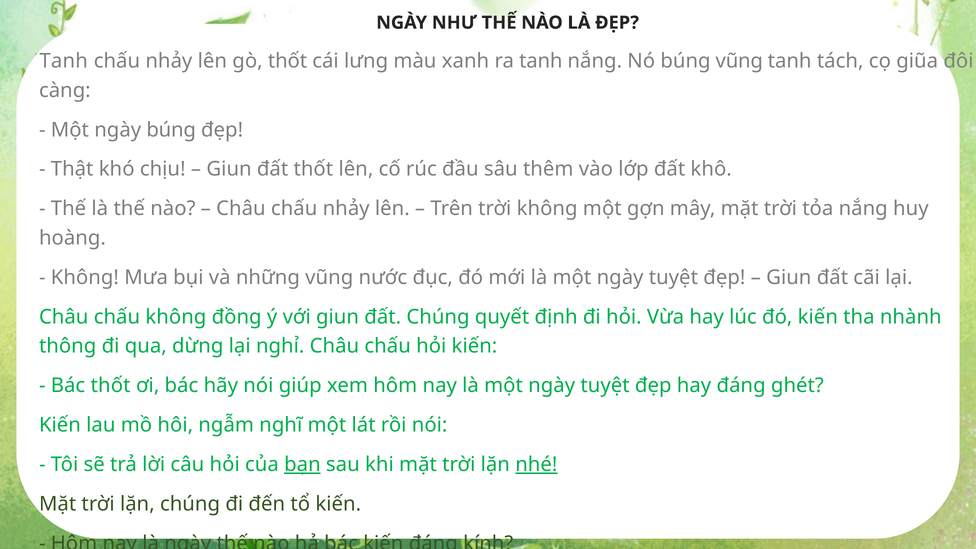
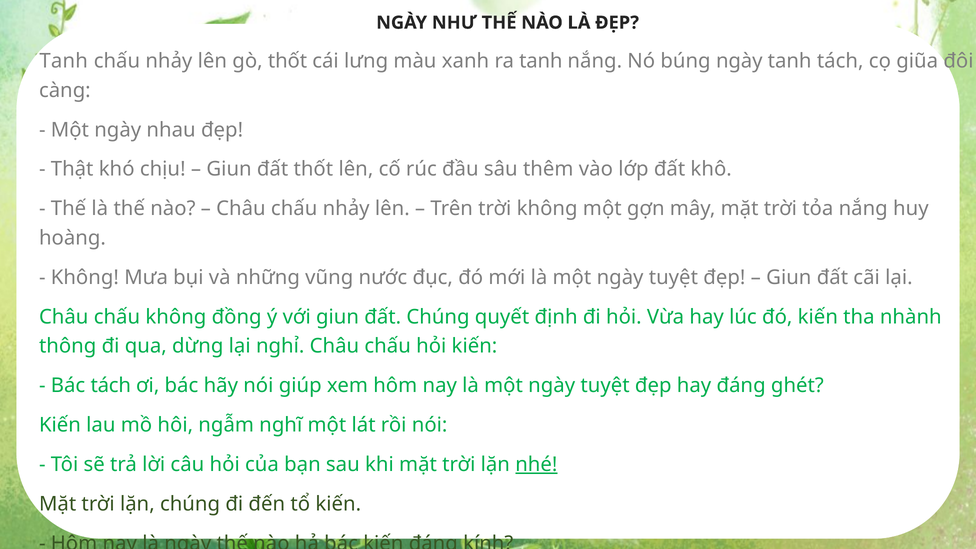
búng vũng: vũng -> ngày (739, 61)
ngày búng: búng -> nhau (171, 130)
Bác thốt: thốt -> tách (111, 386)
bạn underline: present -> none (302, 465)
